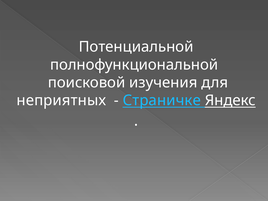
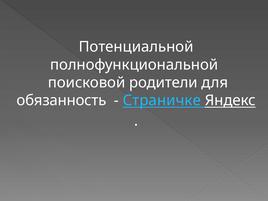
изучения: изучения -> родители (163, 83)
неприятных: неприятных -> обязанность (61, 100)
